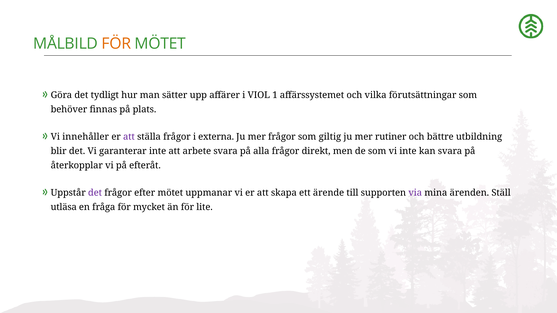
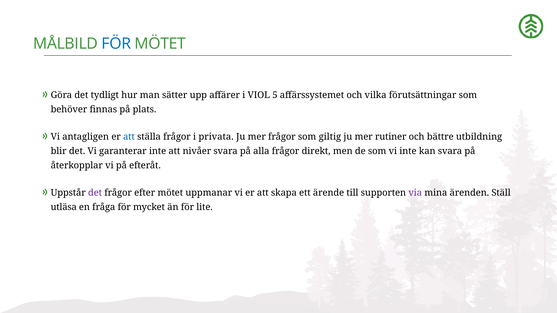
FÖR colour: orange -> blue (116, 44)
1: 1 -> 5 (275, 95)
innehåller: innehåller -> antagligen (86, 137)
att colour: purple -> blue (129, 137)
externa: externa -> privata (216, 137)
arbete: arbete -> nivåer (197, 151)
